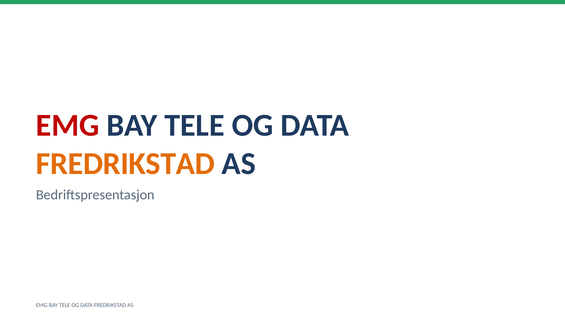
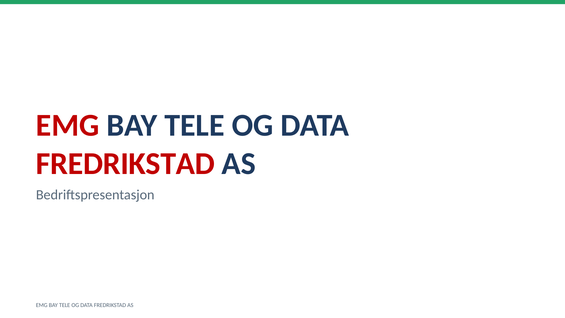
FREDRIKSTAD colour: orange -> red (125, 163)
